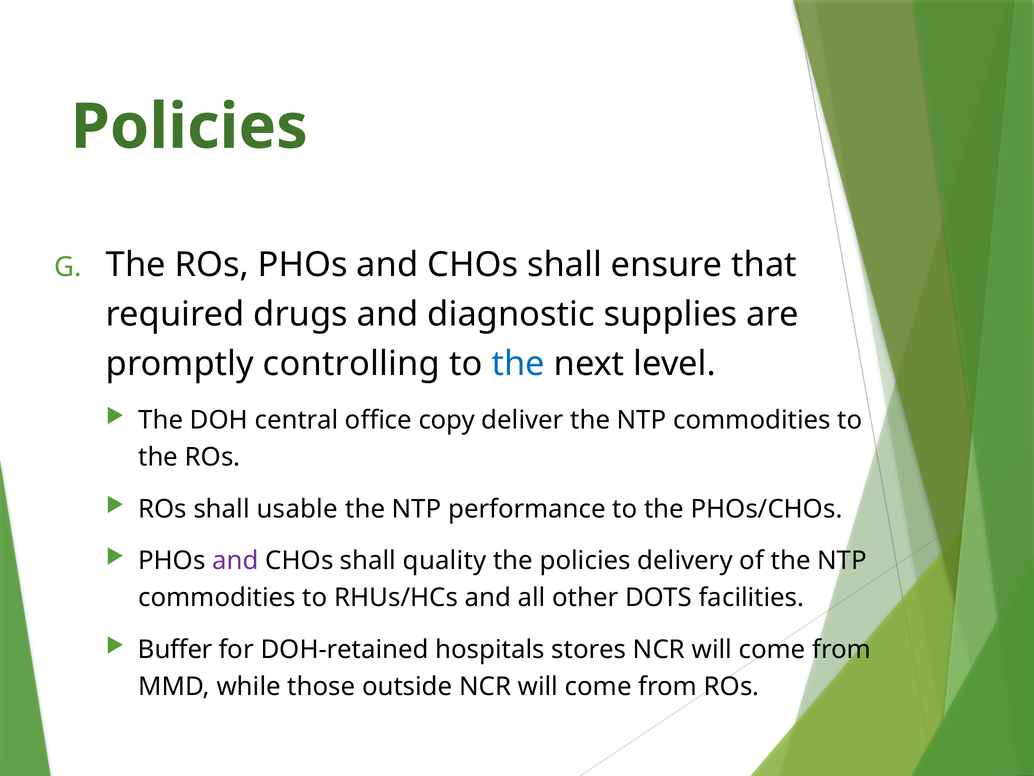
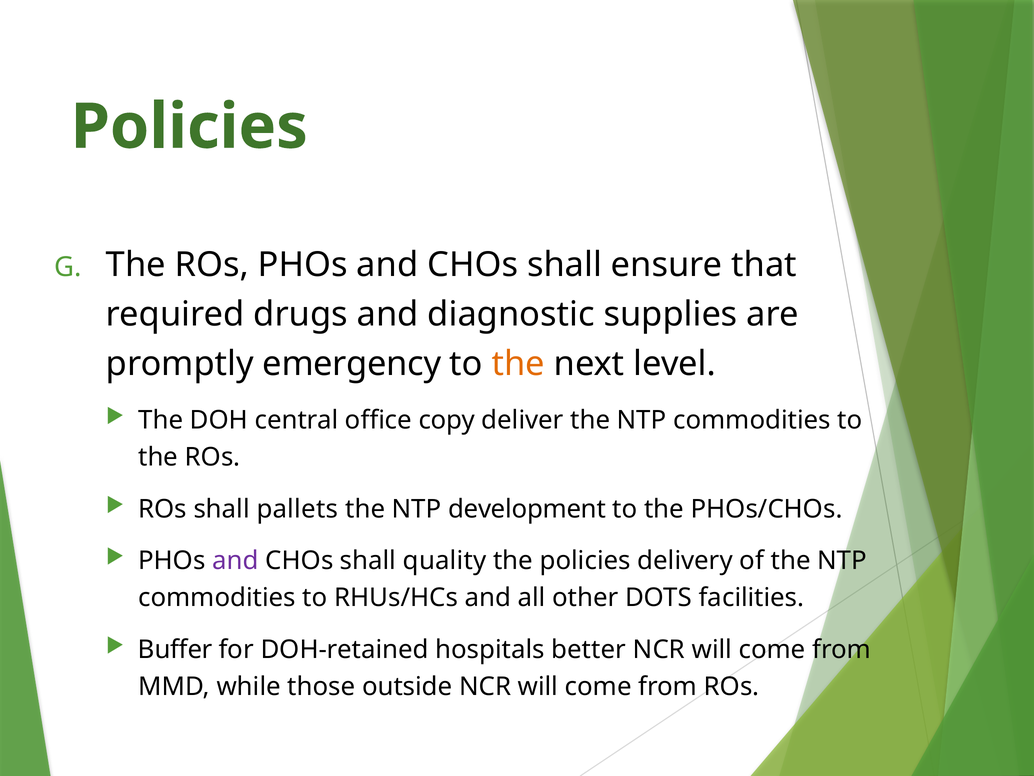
controlling: controlling -> emergency (352, 364)
the colour: blue -> orange (518, 364)
usable: usable -> pallets (297, 509)
performance: performance -> development (527, 509)
stores: stores -> better (589, 649)
